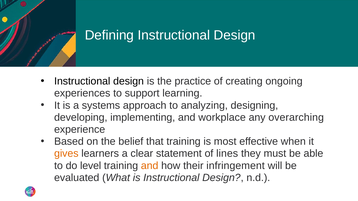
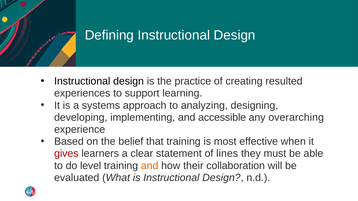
ongoing: ongoing -> resulted (284, 81)
workplace: workplace -> accessible (222, 118)
gives colour: orange -> red (66, 154)
infringement: infringement -> collaboration (236, 166)
